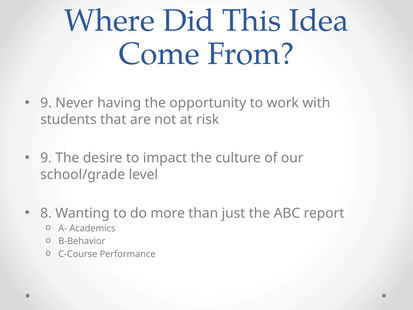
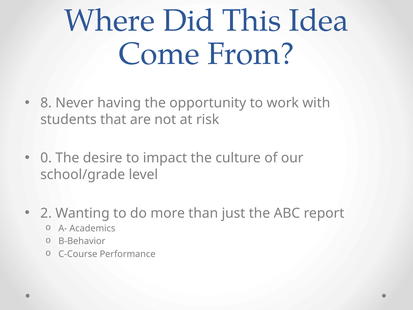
9: 9 -> 8 (46, 103)
9: 9 -> 0 (46, 158)
8: 8 -> 2 (46, 213)
